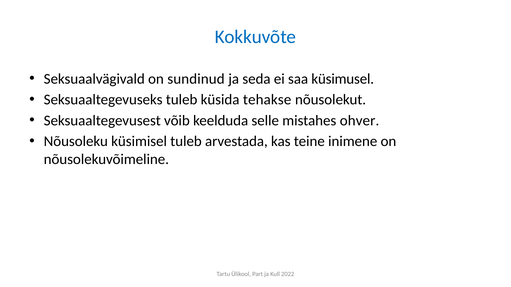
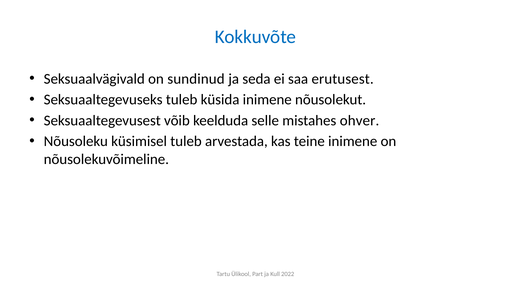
küsimusel: küsimusel -> erutusest (343, 79)
küsida tehakse: tehakse -> inimene (267, 100)
